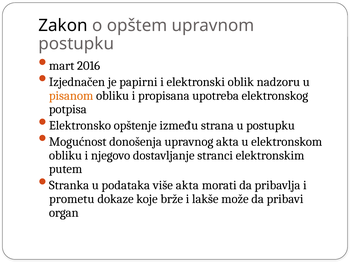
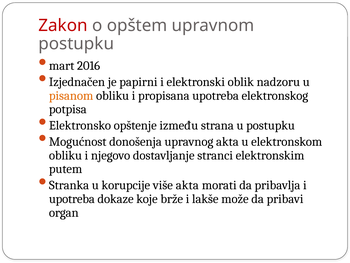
Zakon colour: black -> red (63, 25)
podataka: podataka -> korupcije (126, 185)
prometu: prometu -> upotreba (72, 199)
